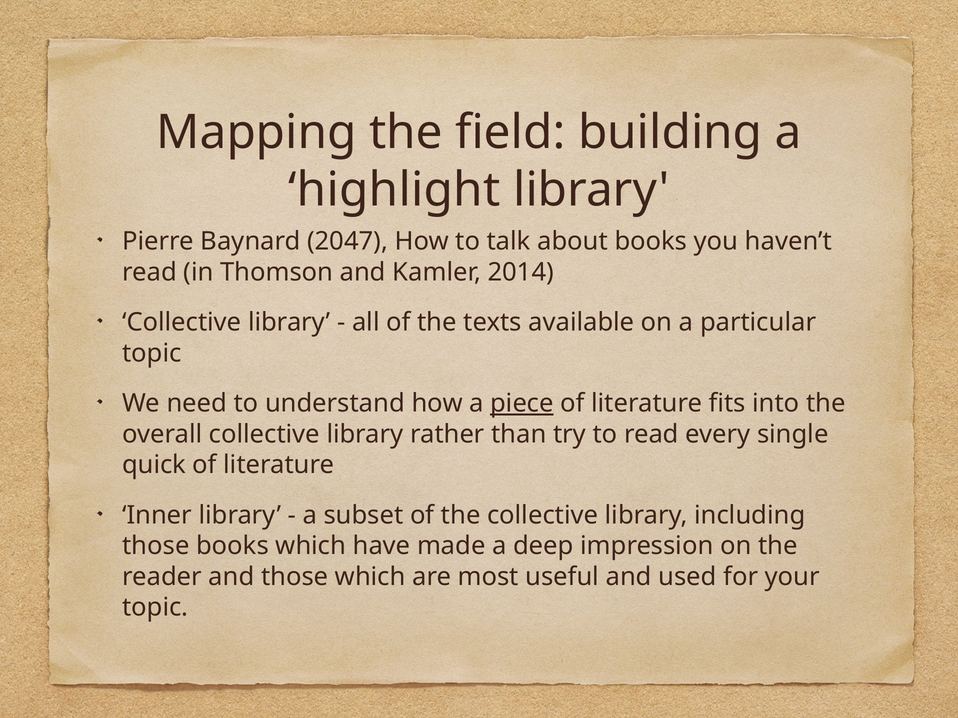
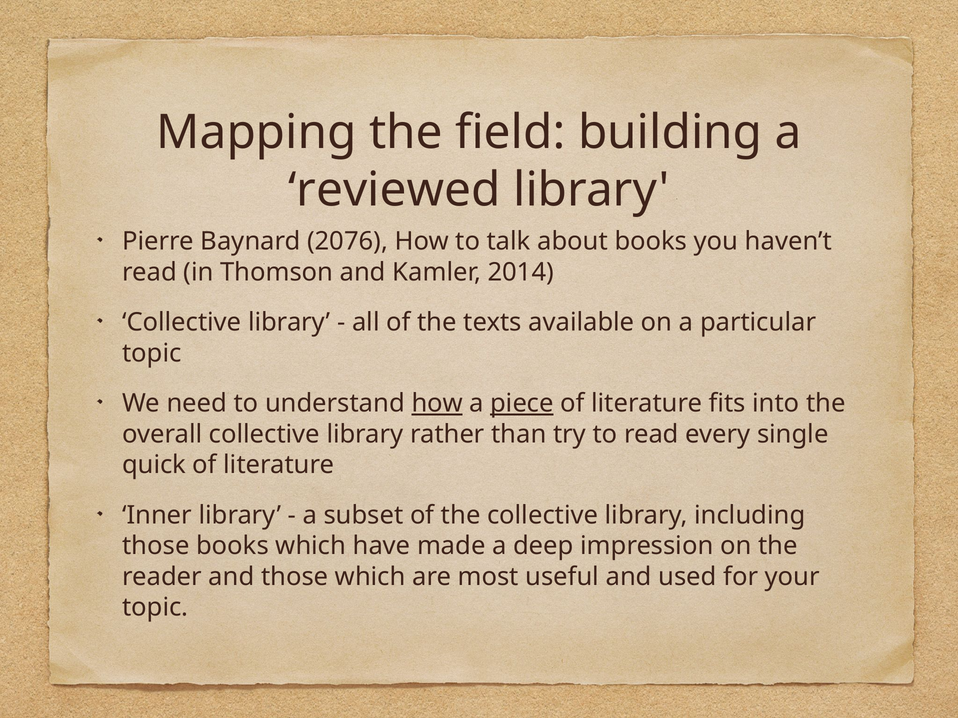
highlight: highlight -> reviewed (394, 190)
2047: 2047 -> 2076 (348, 242)
how underline: none -> present (437, 404)
